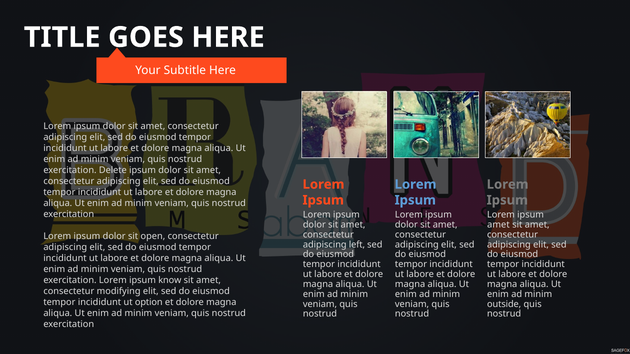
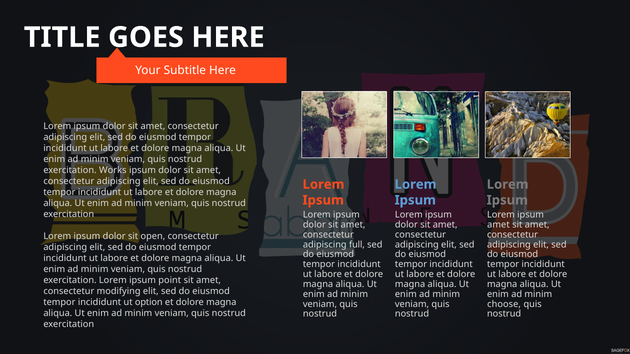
Delete: Delete -> Works (113, 170)
left: left -> full (357, 245)
know: know -> point (170, 281)
outside: outside -> choose (504, 304)
